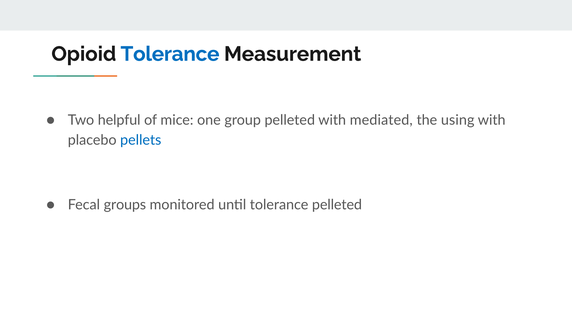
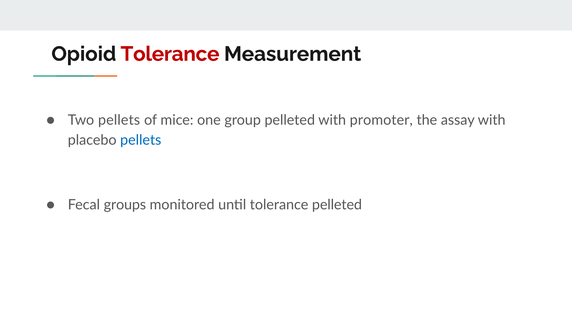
Tolerance colour: blue -> red (170, 54)
Two helpful: helpful -> pellets (119, 120)
mediated: mediated -> promoter (381, 120)
using: using -> assay (458, 120)
